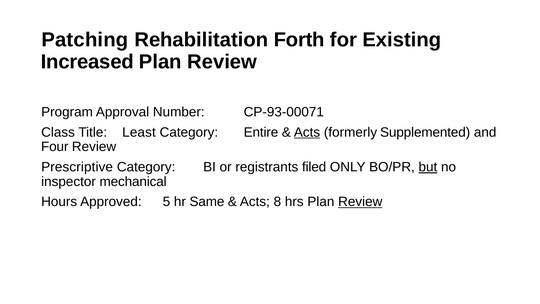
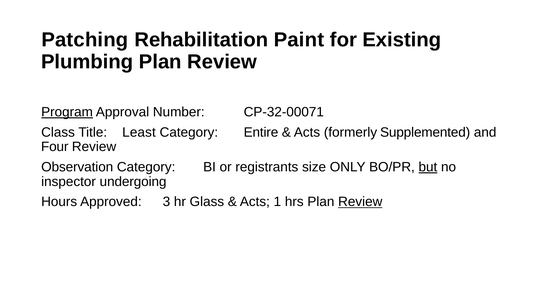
Forth: Forth -> Paint (299, 40)
Increased: Increased -> Plumbing (87, 62)
Program underline: none -> present (67, 112)
CP-93-00071: CP-93-00071 -> CP-32-00071 (284, 112)
Acts underline: present -> none (307, 132)
Prescriptive: Prescriptive -> Observation (77, 167)
filed: filed -> size (314, 167)
mechanical: mechanical -> undergoing (133, 181)
5: 5 -> 3 (166, 202)
Same: Same -> Glass (207, 202)
8: 8 -> 1 (277, 202)
